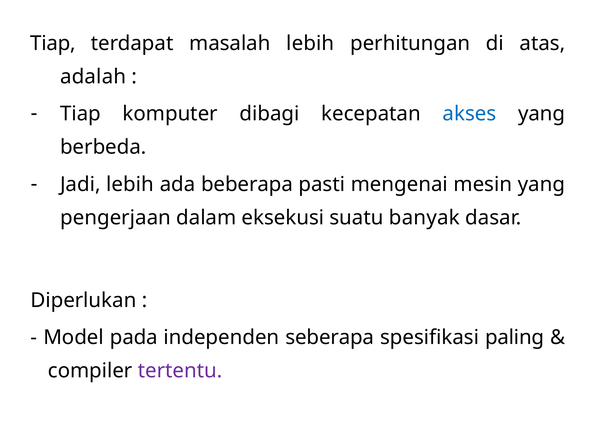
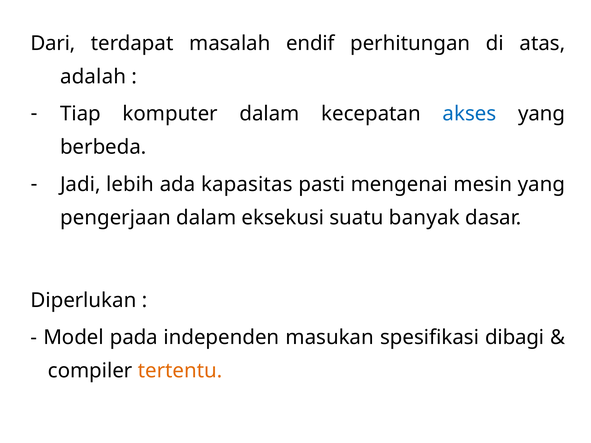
Tiap: Tiap -> Dari (53, 43)
masalah lebih: lebih -> endif (310, 43)
komputer dibagi: dibagi -> dalam (270, 114)
beberapa: beberapa -> kapasitas (247, 184)
seberapa: seberapa -> masukan (330, 338)
paling: paling -> dibagi (515, 338)
tertentu colour: purple -> orange (180, 371)
